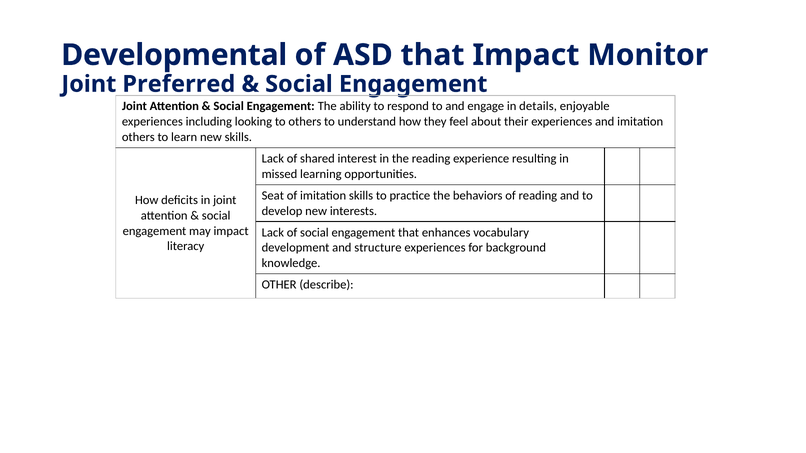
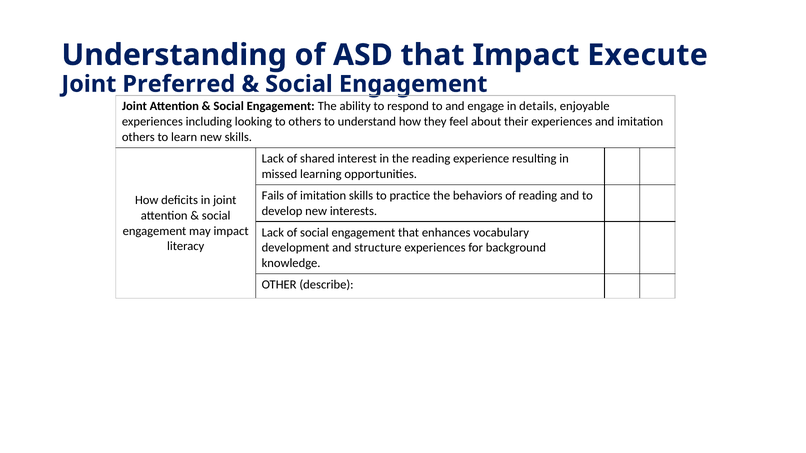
Developmental: Developmental -> Understanding (174, 55)
Monitor: Monitor -> Execute (648, 55)
Seat: Seat -> Fails (273, 196)
